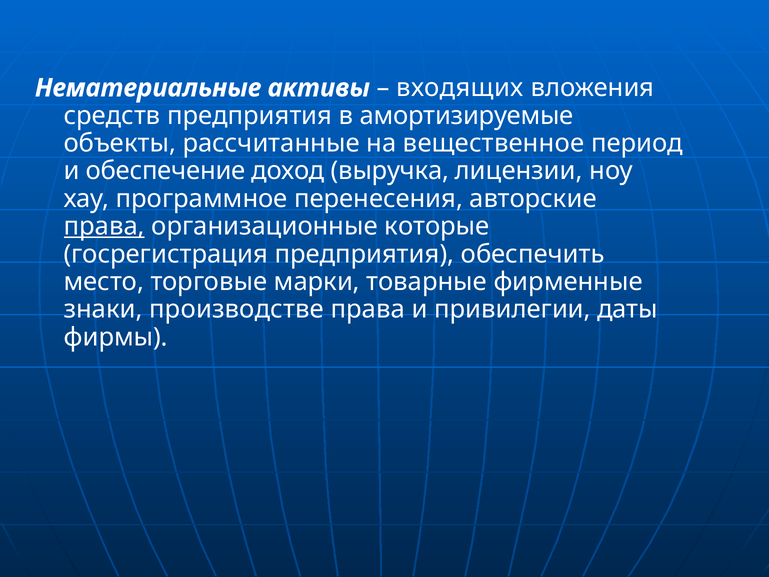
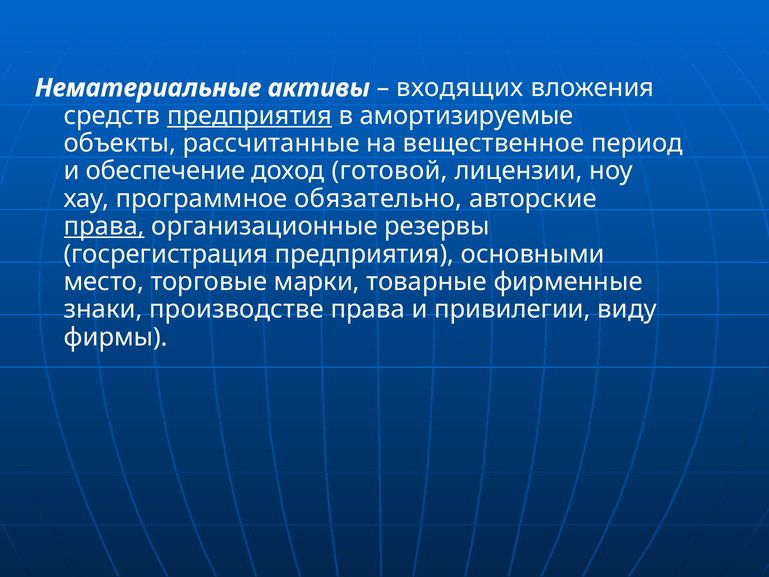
предприятия underline: none -> present (250, 116)
выручка: выручка -> готовой (390, 171)
перенесения: перенесения -> обязательно (378, 199)
которые: которые -> резервы (437, 226)
обеспечить: обеспечить -> основными (533, 254)
даты: даты -> виду (627, 309)
